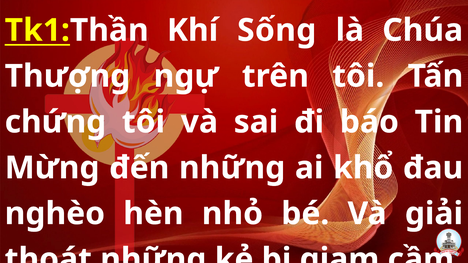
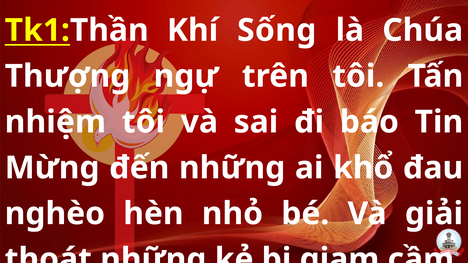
chứng: chứng -> nhiệm (55, 122)
